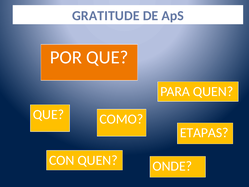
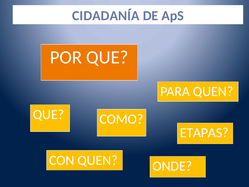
GRATITUDE: GRATITUDE -> CIDADANÍA (106, 16)
